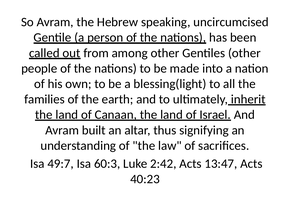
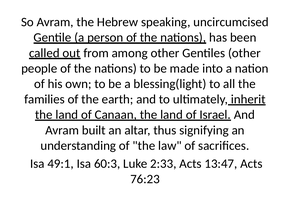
49:7: 49:7 -> 49:1 (61, 164)
2:42: 2:42 -> 2:33 (163, 164)
40:23: 40:23 -> 76:23 (145, 179)
